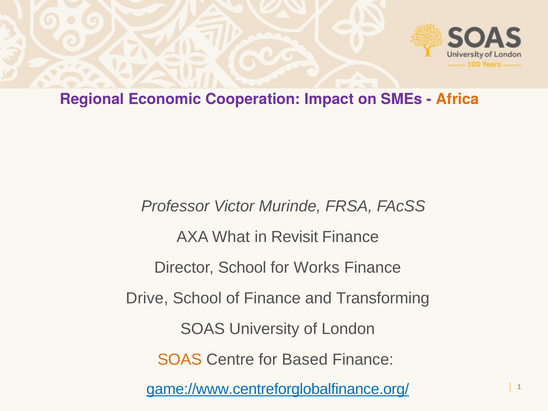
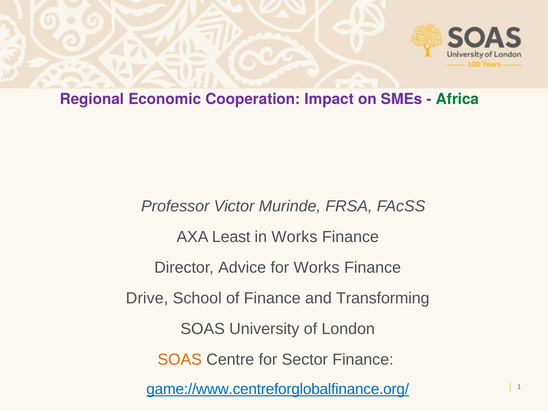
Africa colour: orange -> green (458, 99)
What: What -> Least (231, 237)
in Revisit: Revisit -> Works (294, 237)
Director School: School -> Advice (242, 267)
Based: Based -> Sector (305, 360)
